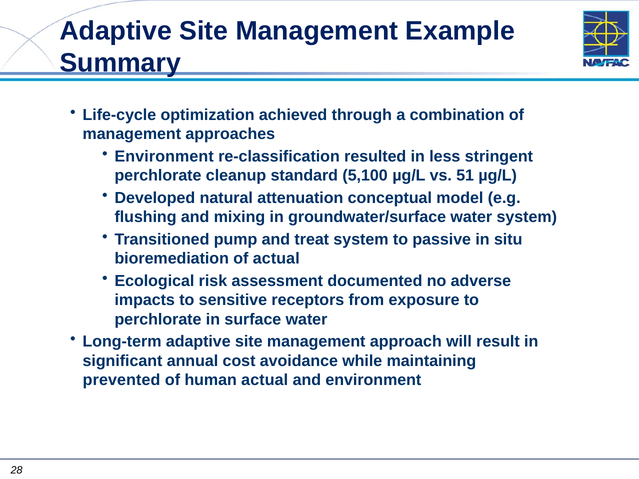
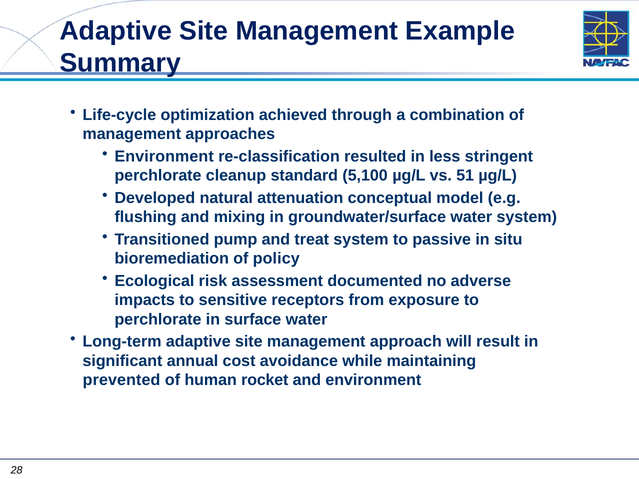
of actual: actual -> policy (276, 259)
human actual: actual -> rocket (265, 380)
